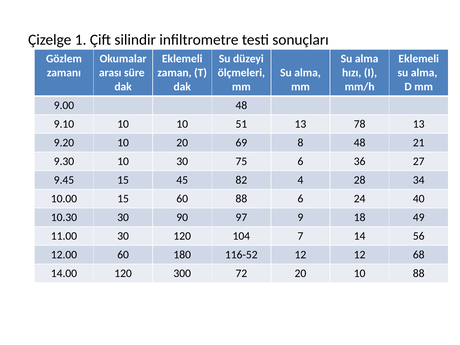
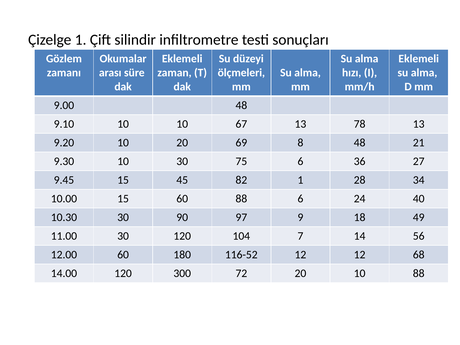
51: 51 -> 67 (241, 124)
82 4: 4 -> 1 (300, 180)
